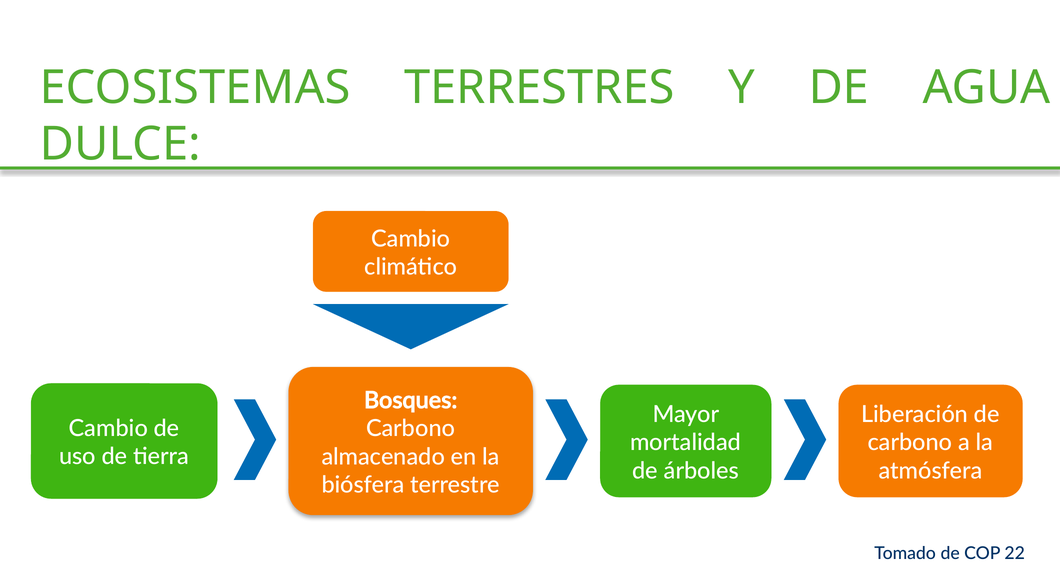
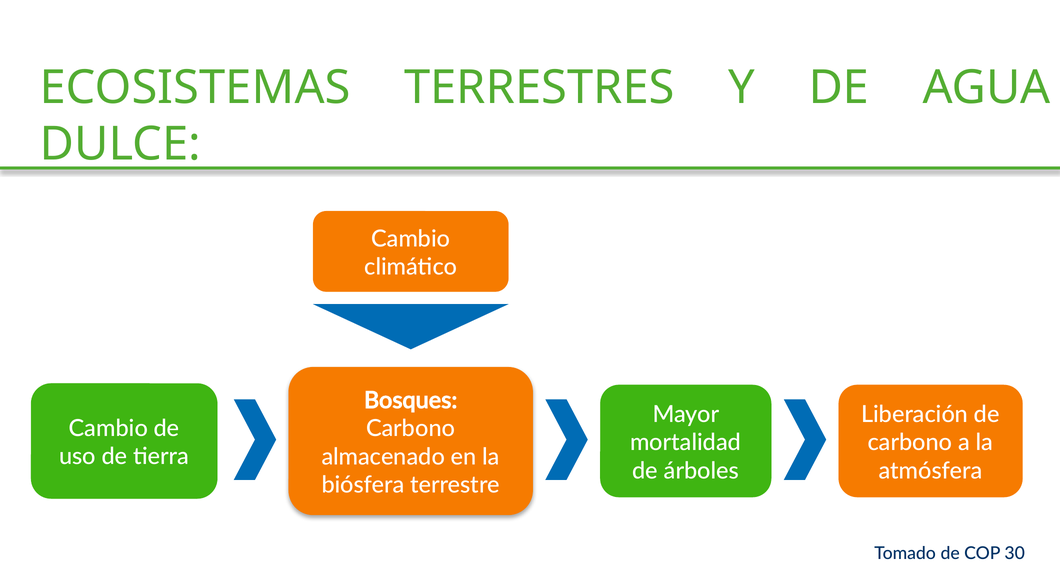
22: 22 -> 30 (1015, 554)
